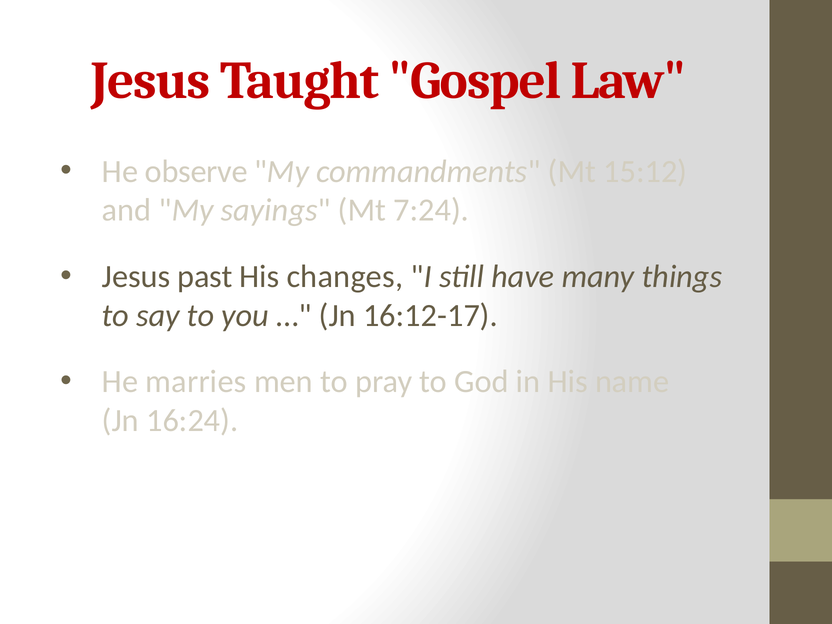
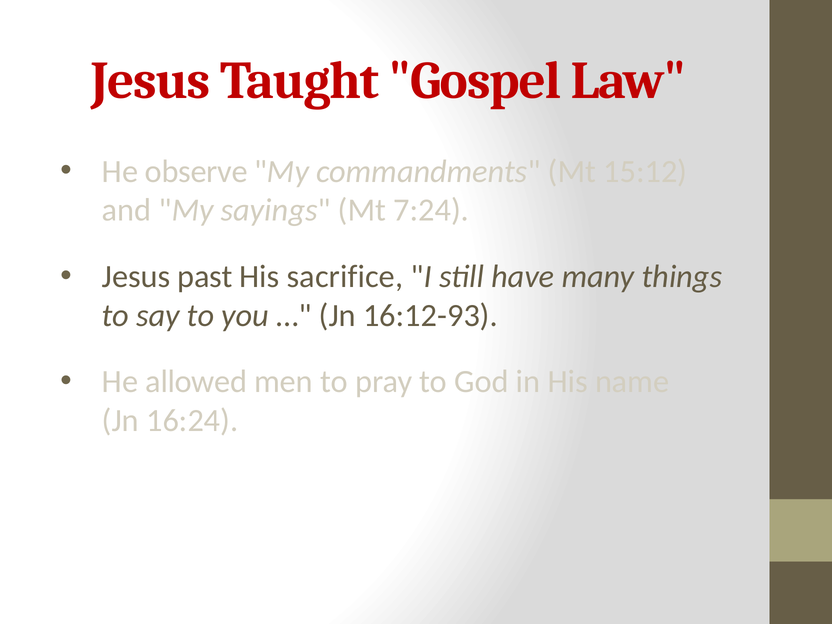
changes: changes -> sacrifice (345, 277)
16:12-17: 16:12-17 -> 16:12-93 (430, 315)
marries: marries -> allowed (196, 382)
